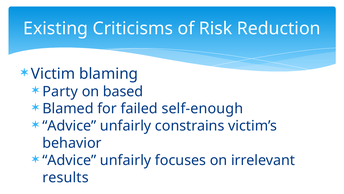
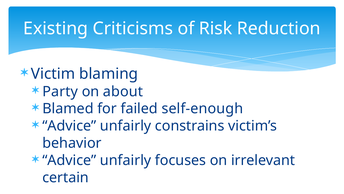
based: based -> about (123, 91)
results: results -> certain (66, 177)
